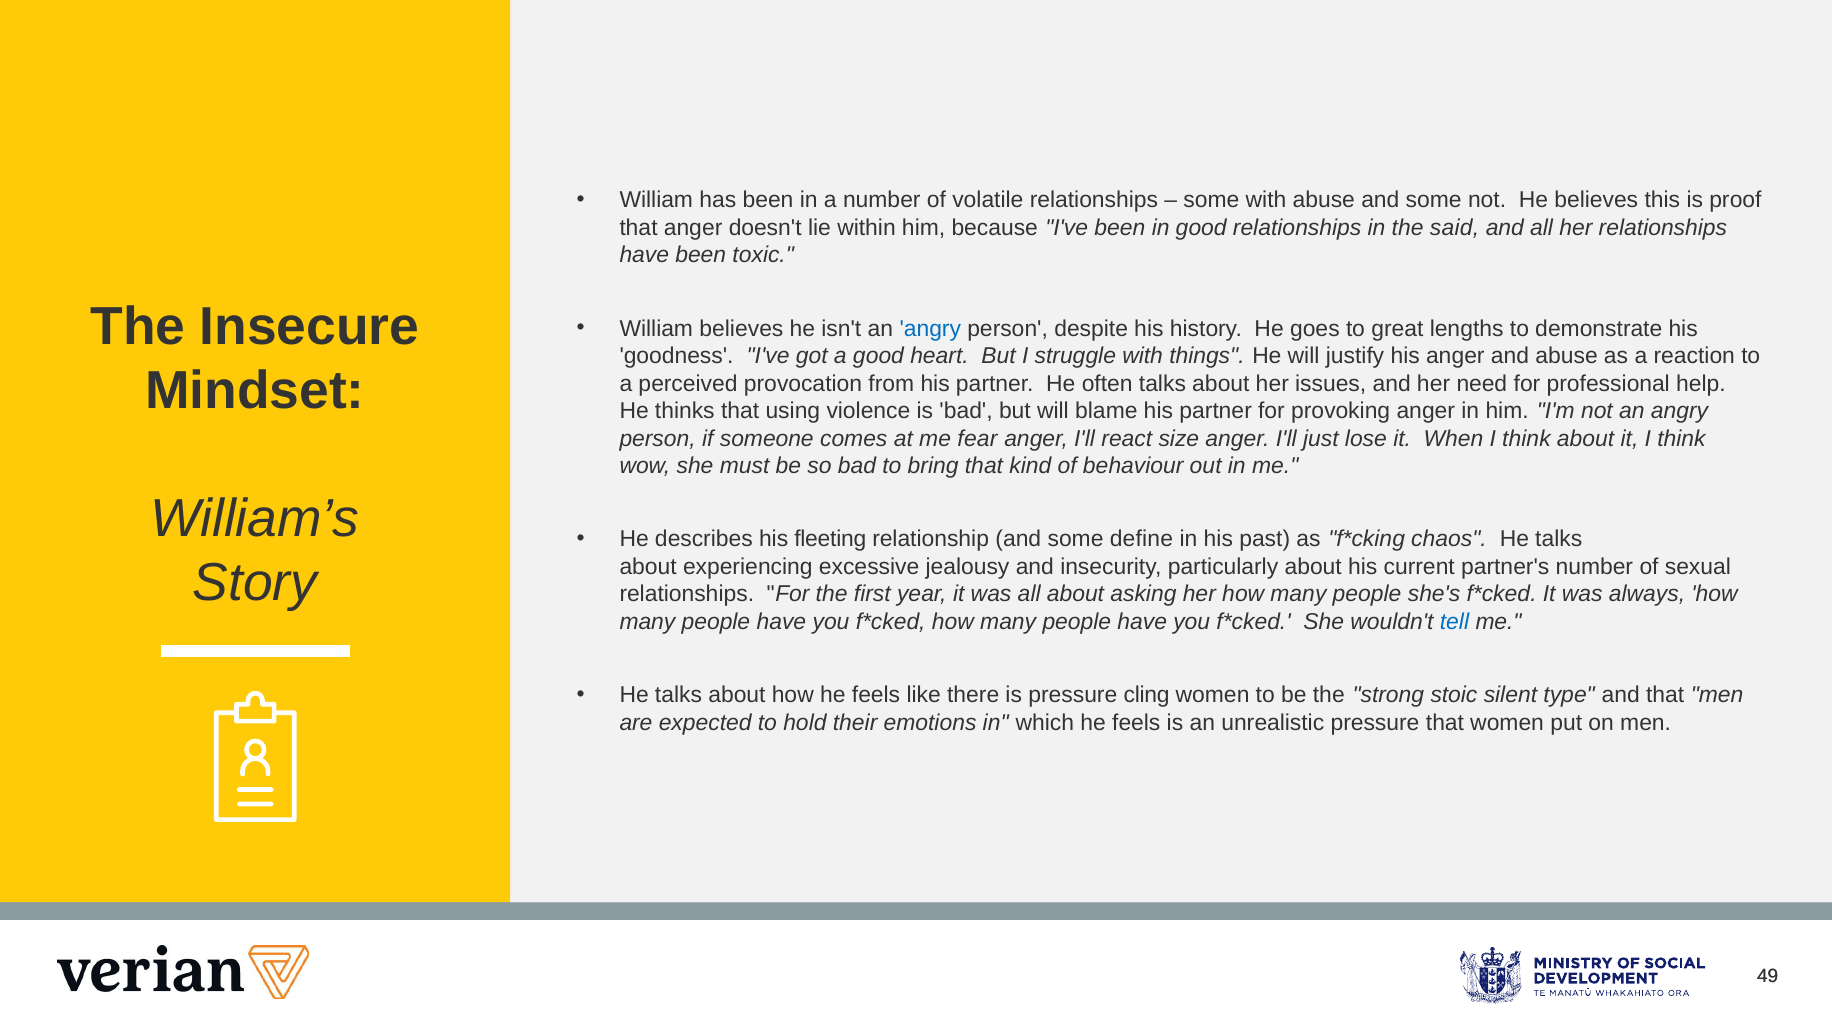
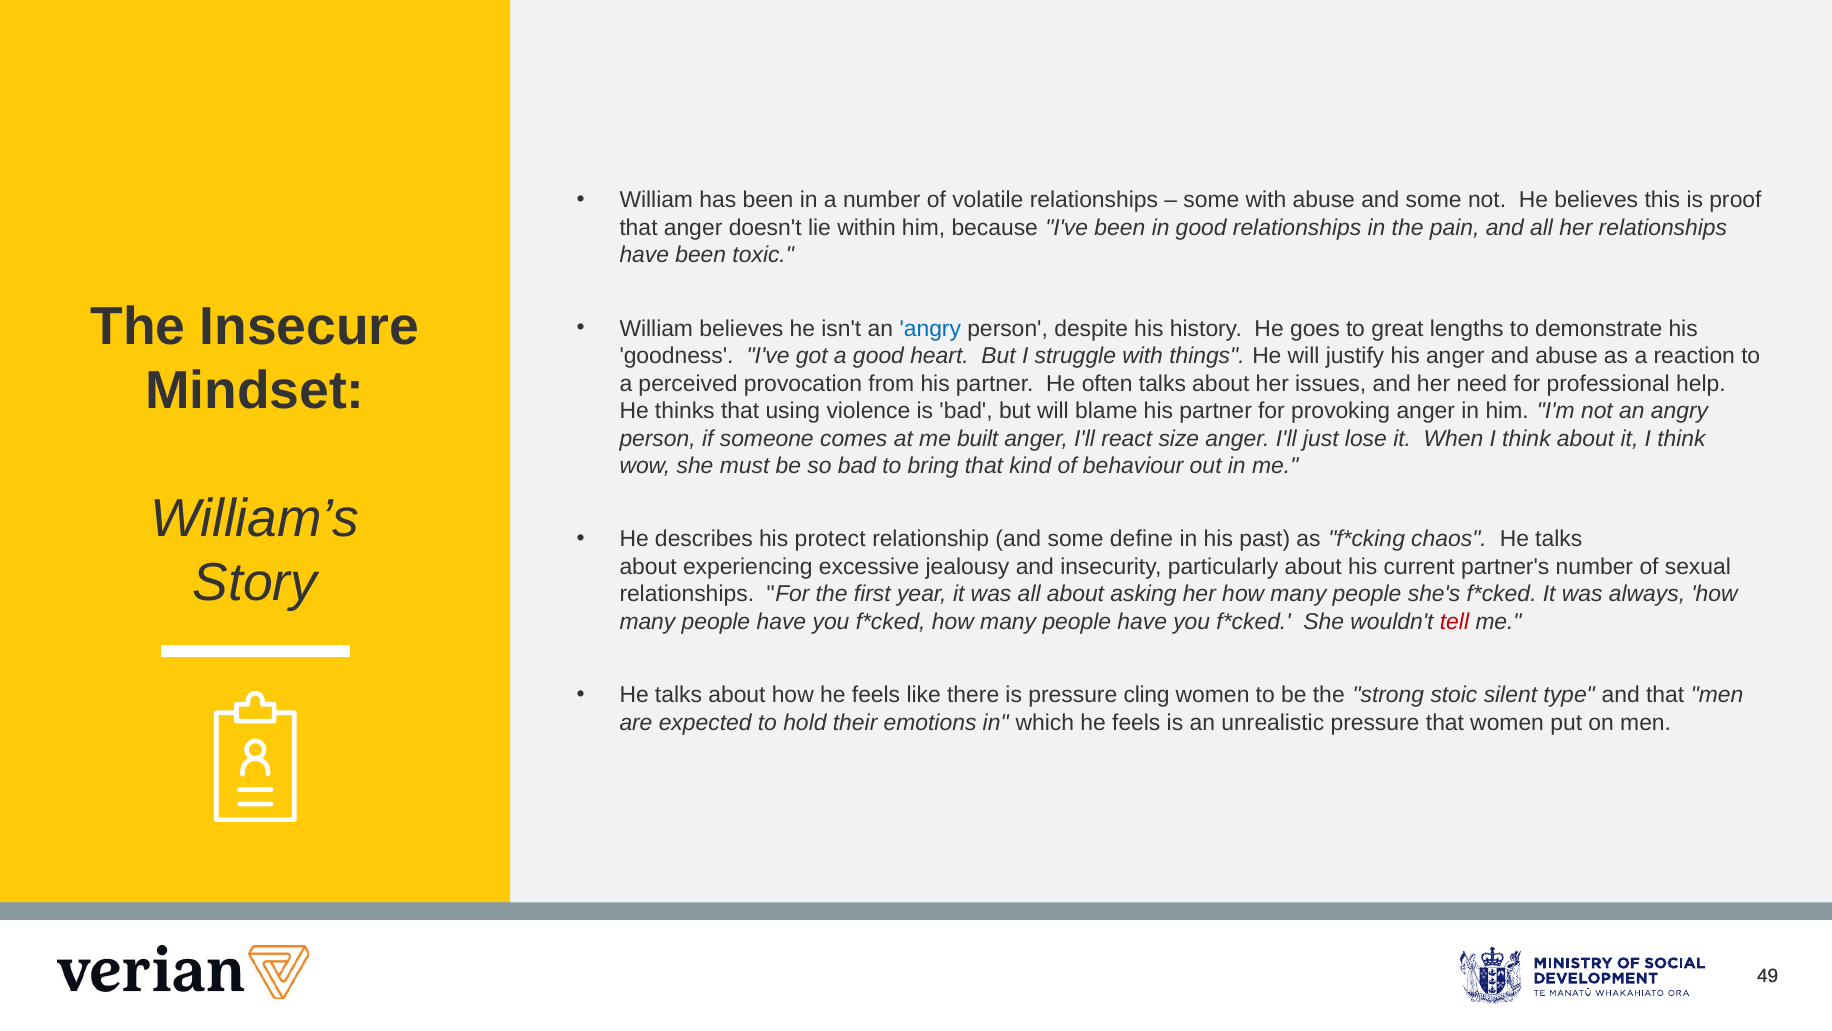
said: said -> pain (1455, 228)
fear: fear -> built (978, 438)
fleeting: fleeting -> protect (830, 539)
tell colour: blue -> red (1455, 622)
